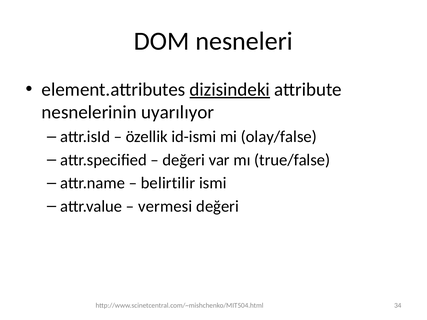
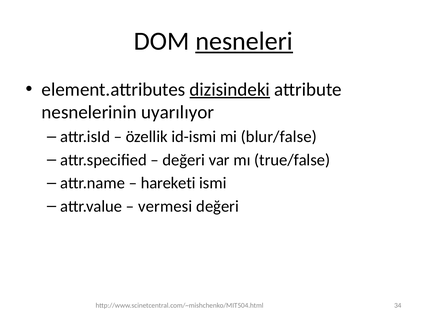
nesneleri underline: none -> present (244, 41)
olay/false: olay/false -> blur/false (279, 137)
belirtilir: belirtilir -> hareketi (168, 183)
